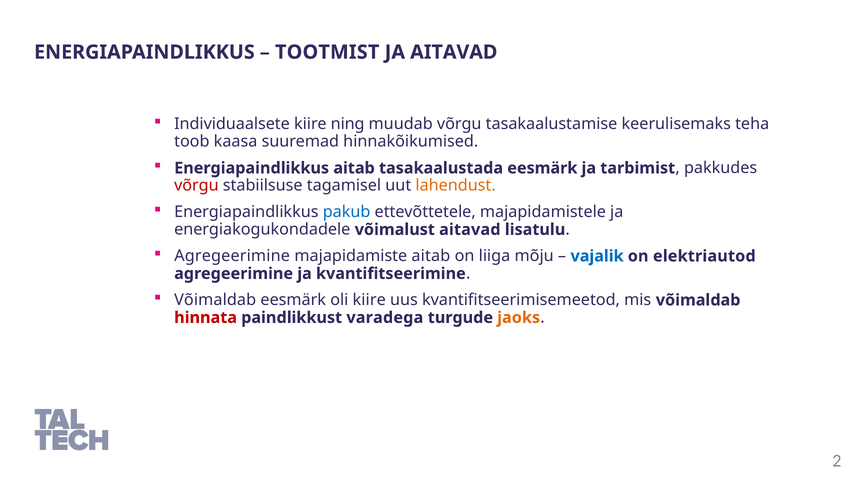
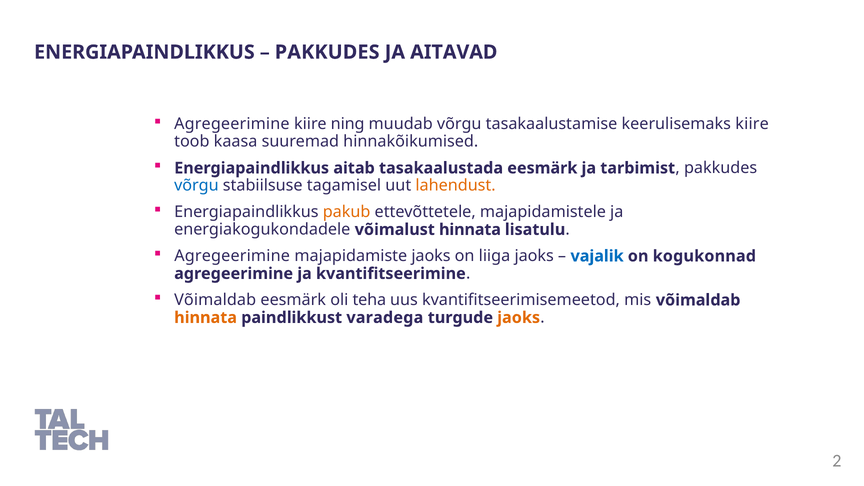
TOOTMIST: TOOTMIST -> PAKKUDES (327, 52)
Individuaalsete: Individuaalsete -> Agregeerimine (232, 124)
keerulisemaks teha: teha -> kiire (752, 124)
võrgu colour: red -> blue (196, 186)
pakub colour: blue -> orange (347, 212)
võimalust aitavad: aitavad -> hinnata (470, 230)
majapidamiste aitab: aitab -> jaoks (431, 256)
liiga mõju: mõju -> jaoks (534, 256)
elektriautod: elektriautod -> kogukonnad (704, 256)
oli kiire: kiire -> teha (369, 300)
hinnata colour: red -> orange (206, 318)
